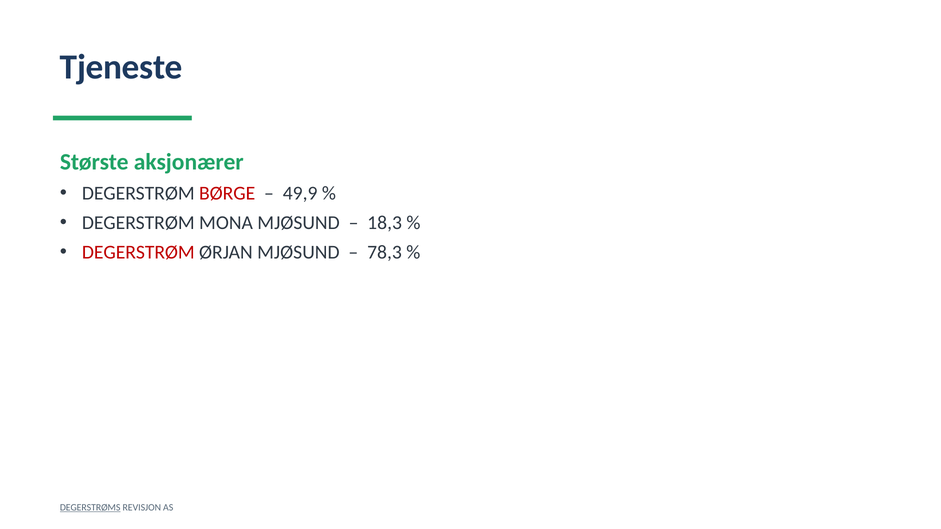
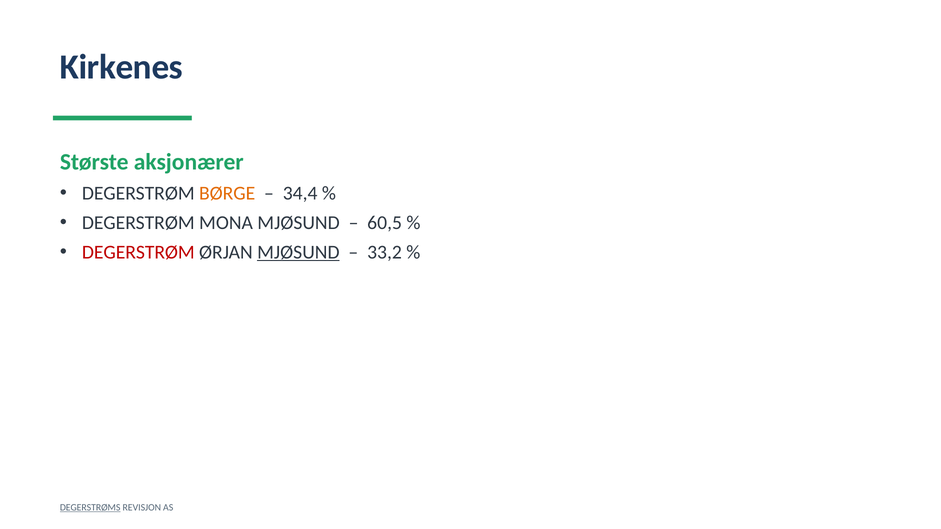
Tjeneste: Tjeneste -> Kirkenes (121, 67)
BØRGE colour: red -> orange (227, 193)
49,9: 49,9 -> 34,4 (300, 193)
18,3: 18,3 -> 60,5 (385, 223)
MJØSUND underline: none -> present (298, 252)
78,3: 78,3 -> 33,2 (384, 252)
